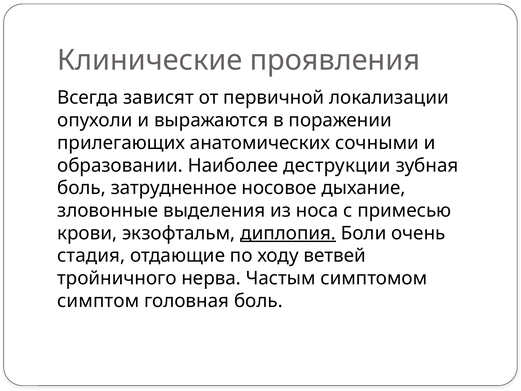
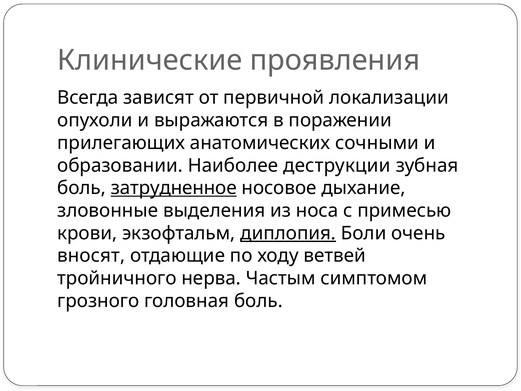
затрудненное underline: none -> present (174, 188)
стадия: стадия -> вносят (91, 256)
симптом: симптом -> грозного (98, 301)
